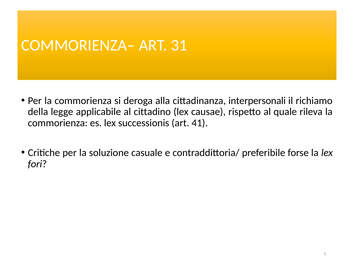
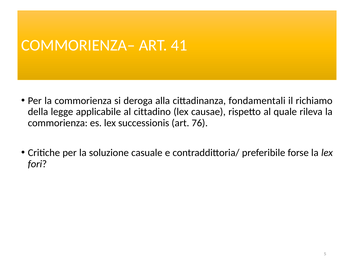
31: 31 -> 41 (179, 45)
interpersonali: interpersonali -> fondamentali (257, 100)
41: 41 -> 76 (200, 123)
